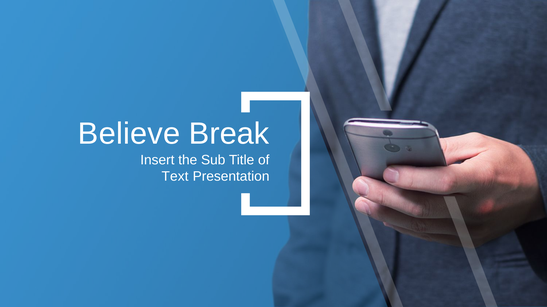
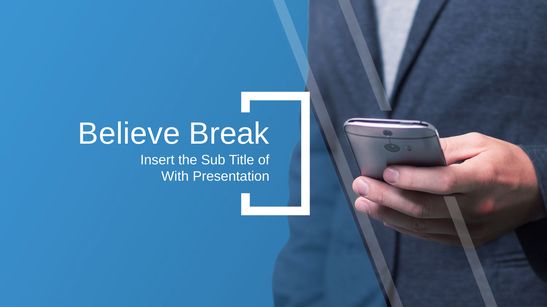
Text: Text -> With (175, 177)
